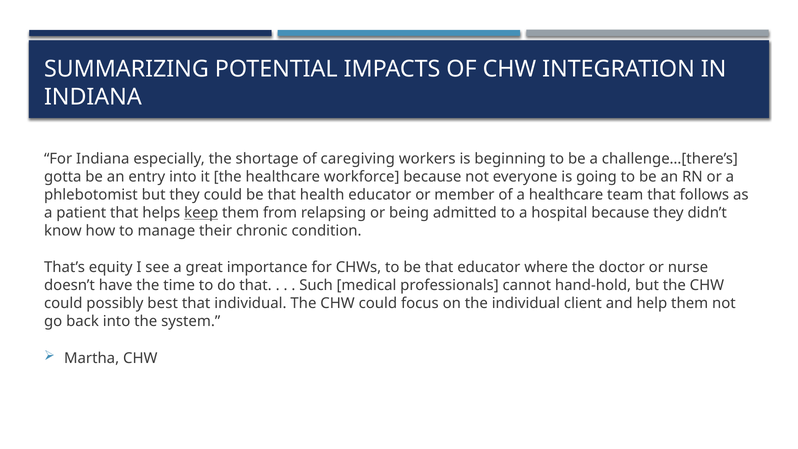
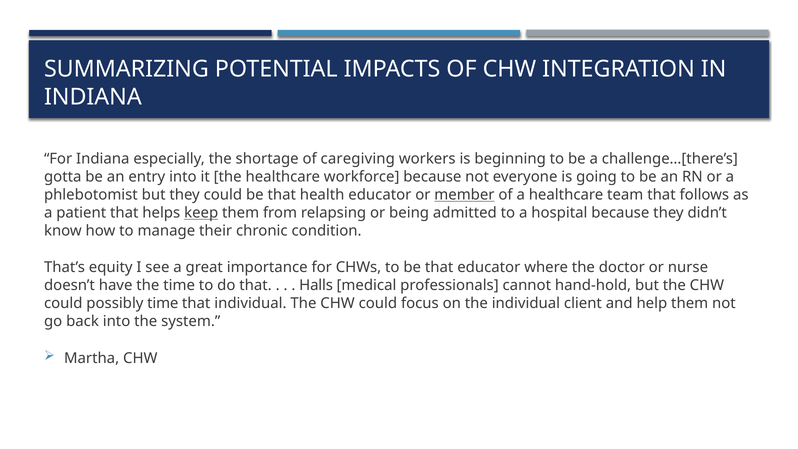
member underline: none -> present (464, 195)
Such: Such -> Halls (316, 285)
possibly best: best -> time (163, 303)
